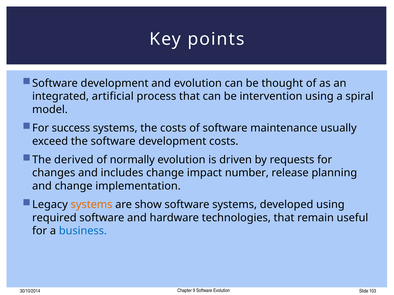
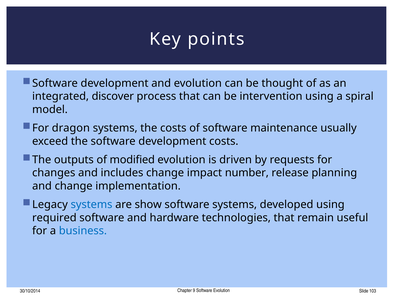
artificial: artificial -> discover (113, 97)
success: success -> dragon (71, 128)
derived: derived -> outputs (74, 160)
normally: normally -> modified (132, 160)
systems colour: orange -> blue (92, 205)
